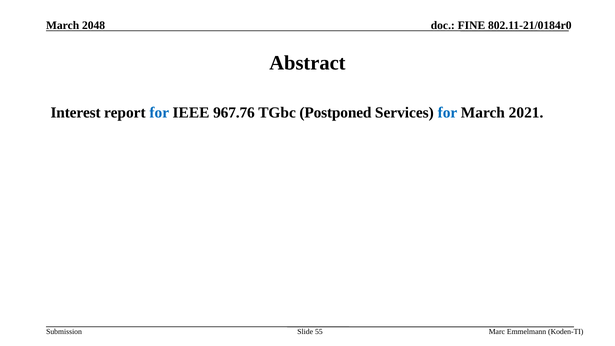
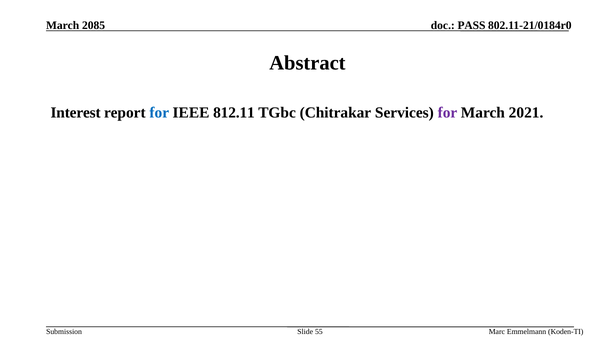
2048: 2048 -> 2085 (94, 26)
FINE: FINE -> PASS (471, 26)
967.76: 967.76 -> 812.11 (234, 113)
Postponed: Postponed -> Chitrakar (335, 113)
for colour: blue -> purple (447, 113)
